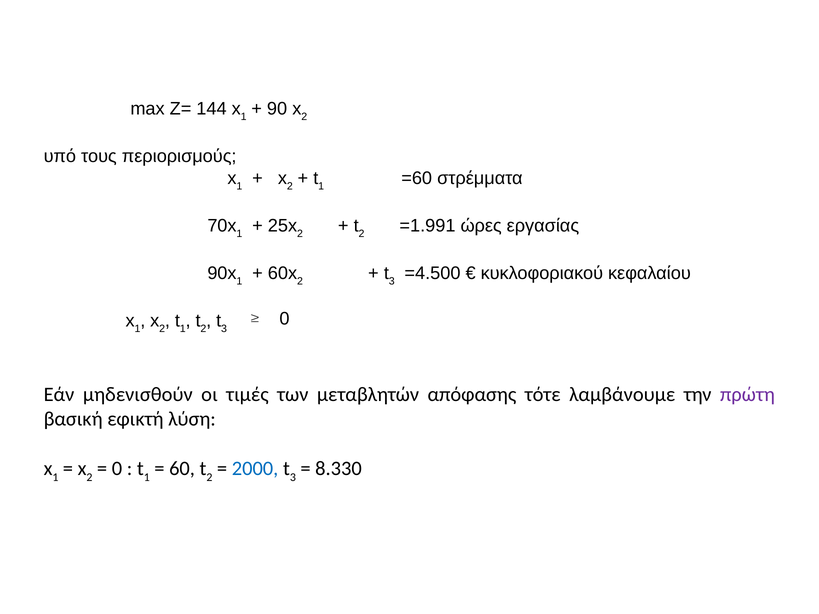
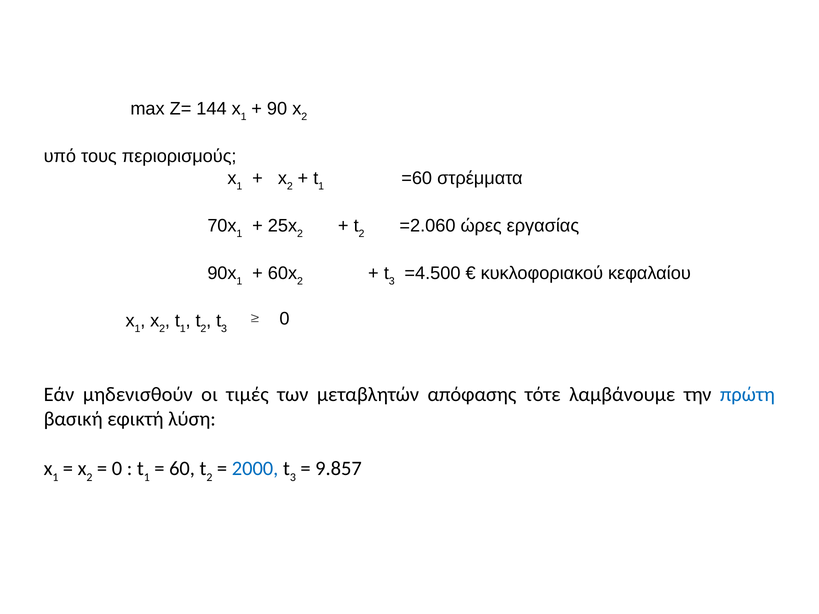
=1.991: =1.991 -> =2.060 (427, 226)
πρώτη colour: purple -> blue (747, 395)
8.330: 8.330 -> 9.857 (339, 469)
